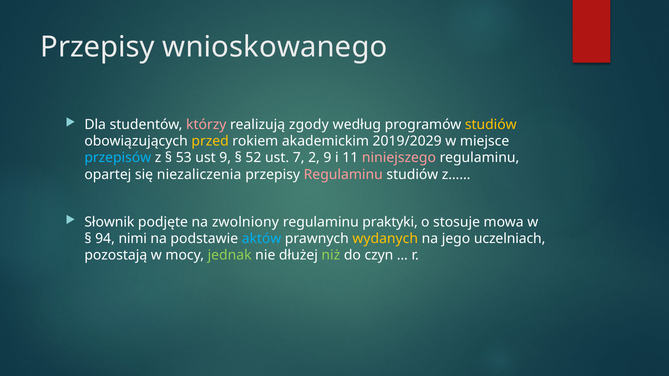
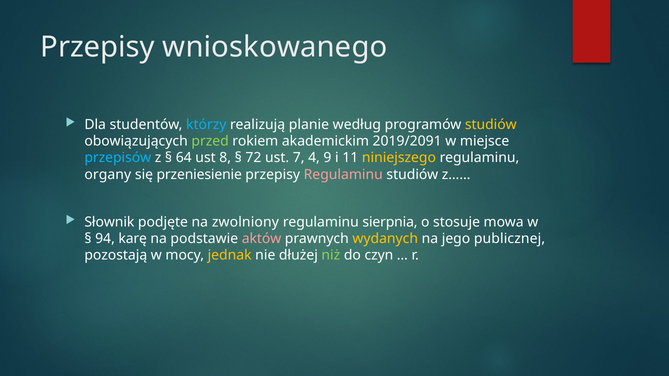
którzy colour: pink -> light blue (206, 125)
zgody: zgody -> planie (309, 125)
przed colour: yellow -> light green (210, 141)
2019/2029: 2019/2029 -> 2019/2091 (407, 141)
53: 53 -> 64 (184, 158)
ust 9: 9 -> 8 (225, 158)
52: 52 -> 72 (253, 158)
2: 2 -> 4 (314, 158)
niniejszego colour: pink -> yellow (399, 158)
opartej: opartej -> organy (108, 175)
niezaliczenia: niezaliczenia -> przeniesienie (199, 175)
praktyki: praktyki -> sierpnia (390, 222)
nimi: nimi -> karę (133, 239)
aktów colour: light blue -> pink (262, 239)
uczelniach: uczelniach -> publicznej (510, 239)
jednak colour: light green -> yellow (230, 256)
